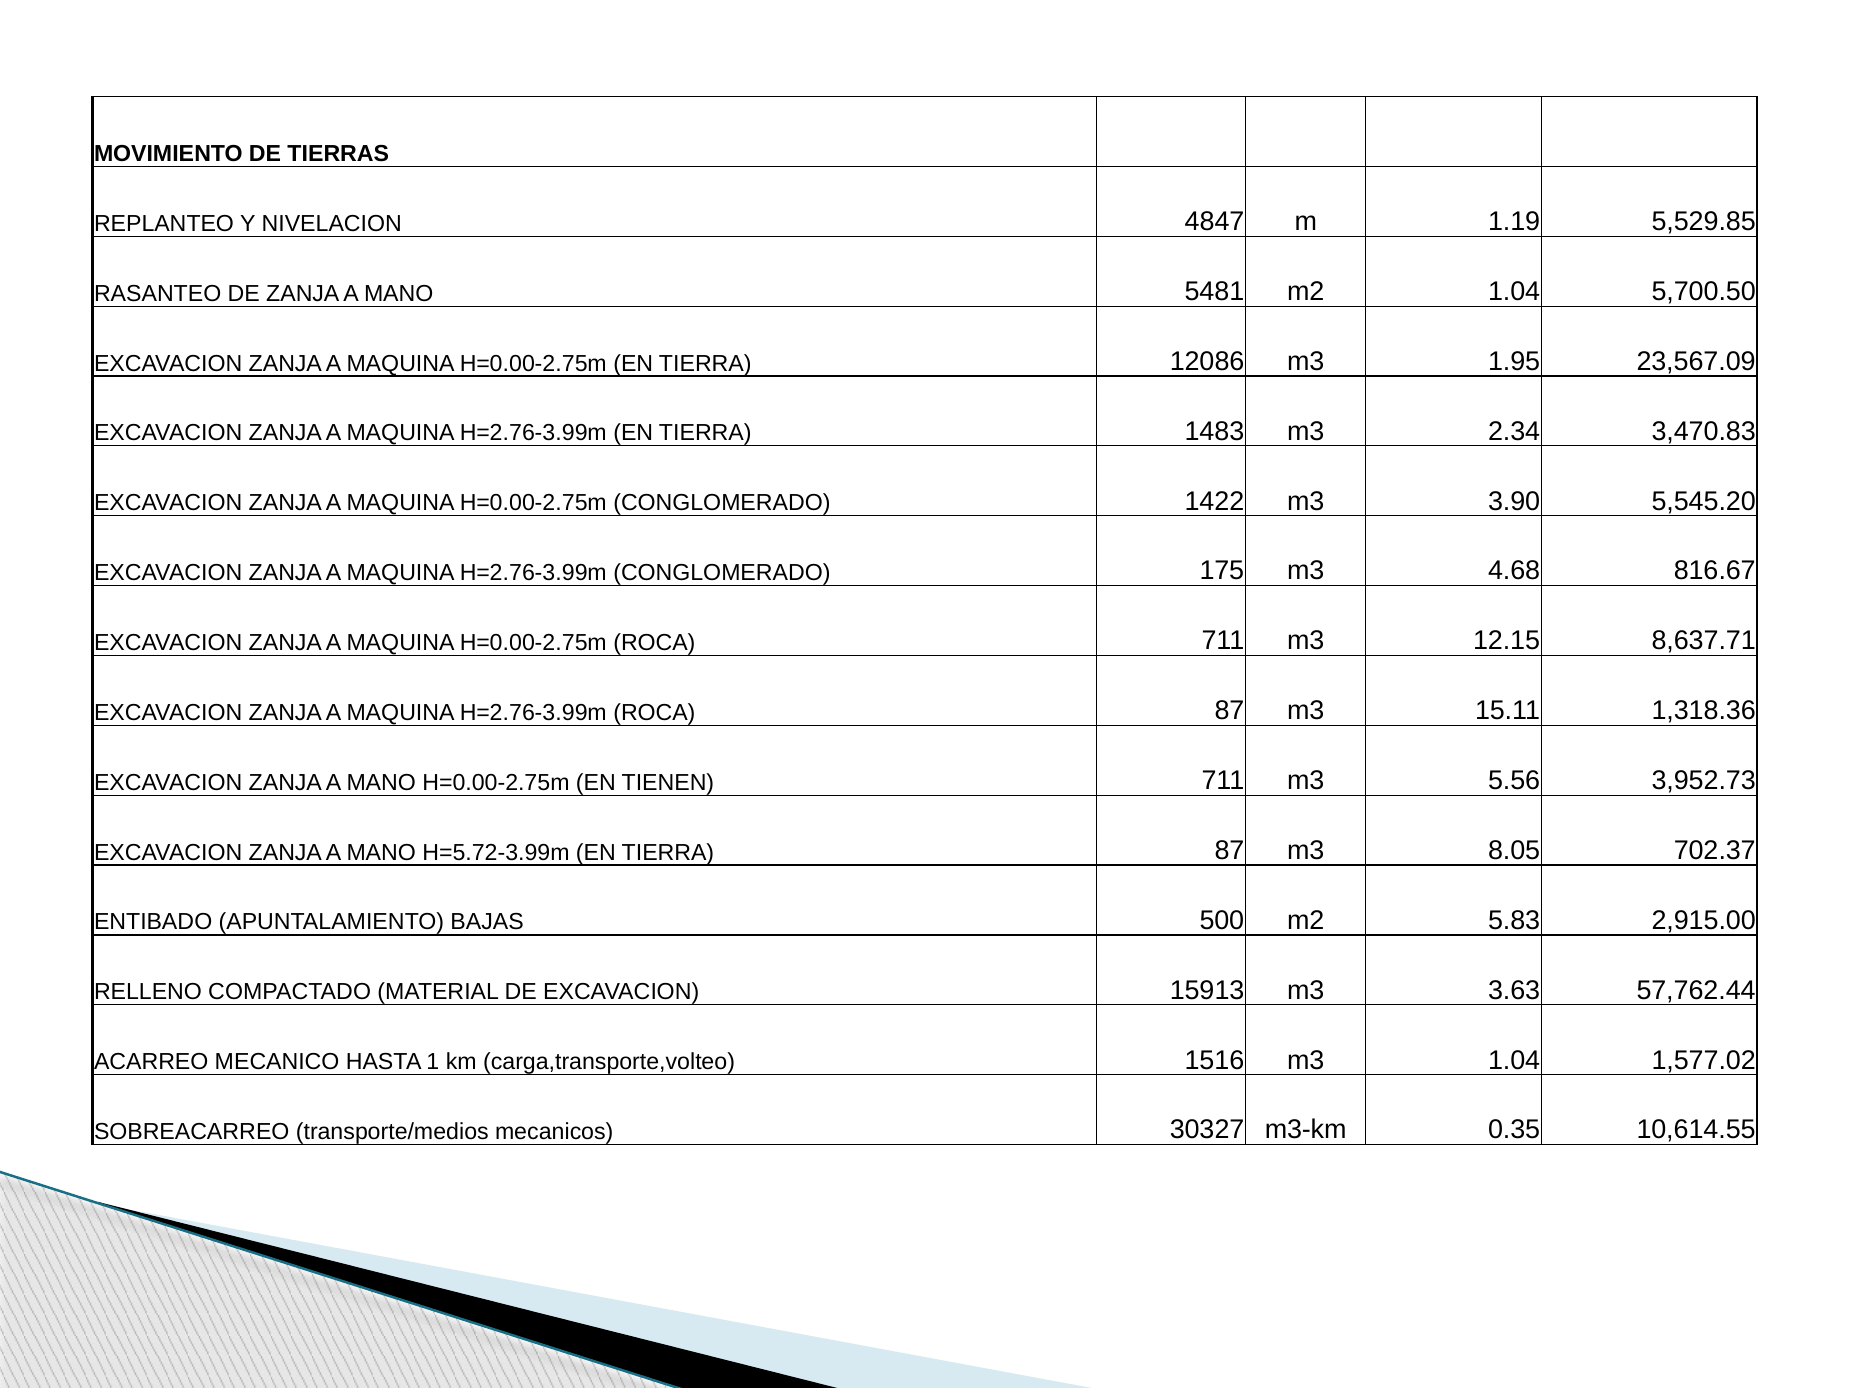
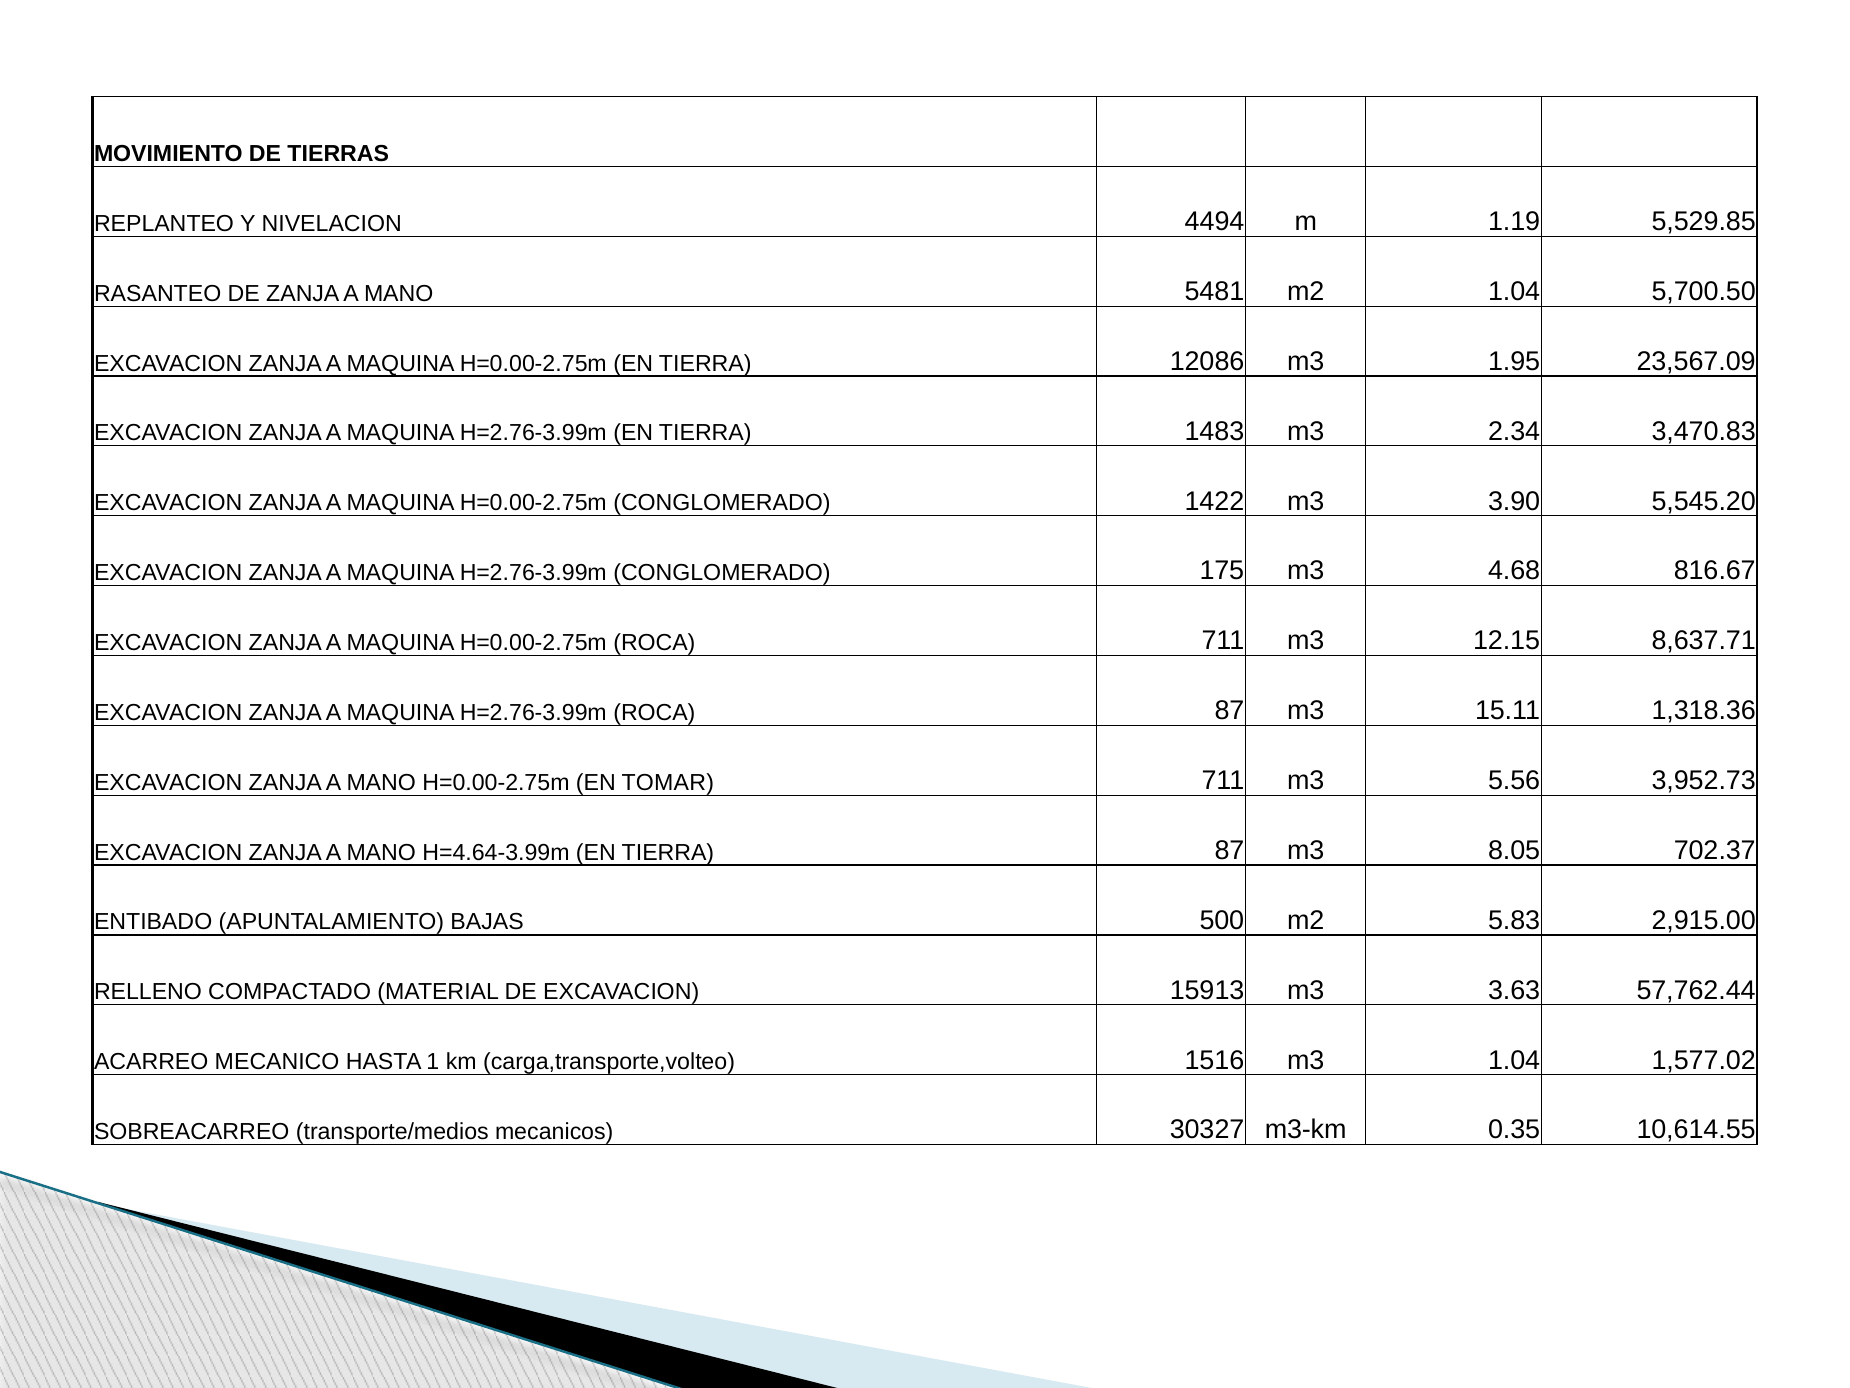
4847: 4847 -> 4494 (1215, 222)
TIENEN: TIENEN -> TOMAR (668, 782)
H=5.72-3.99m: H=5.72-3.99m -> H=4.64-3.99m (496, 852)
